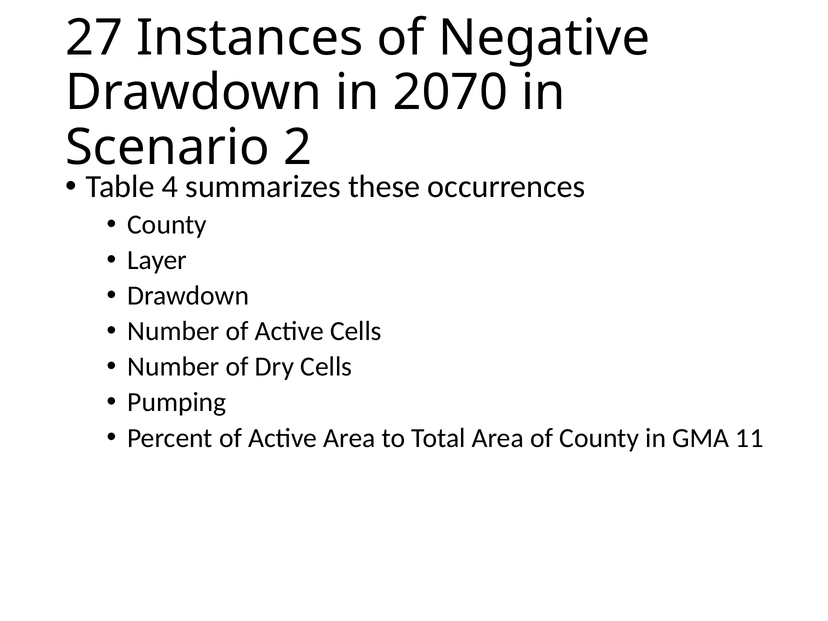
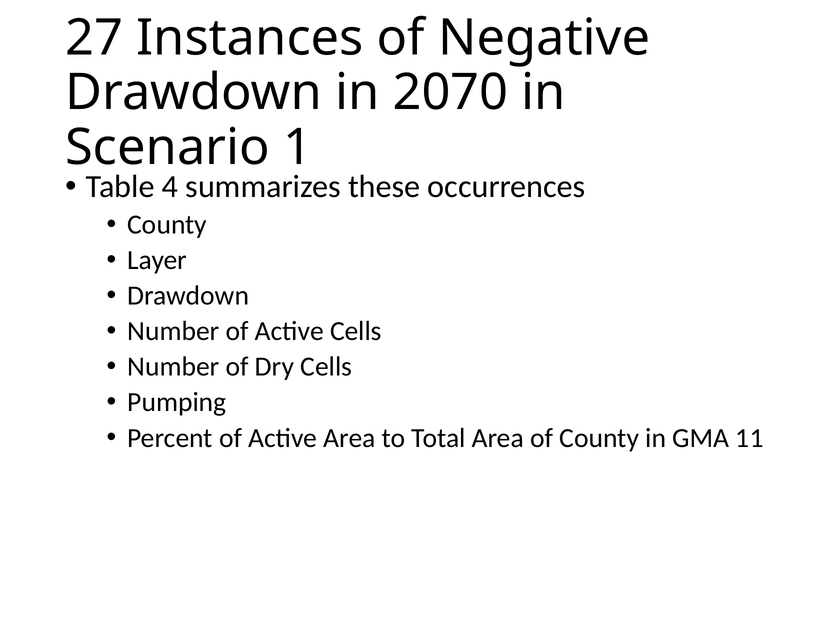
2: 2 -> 1 (298, 147)
